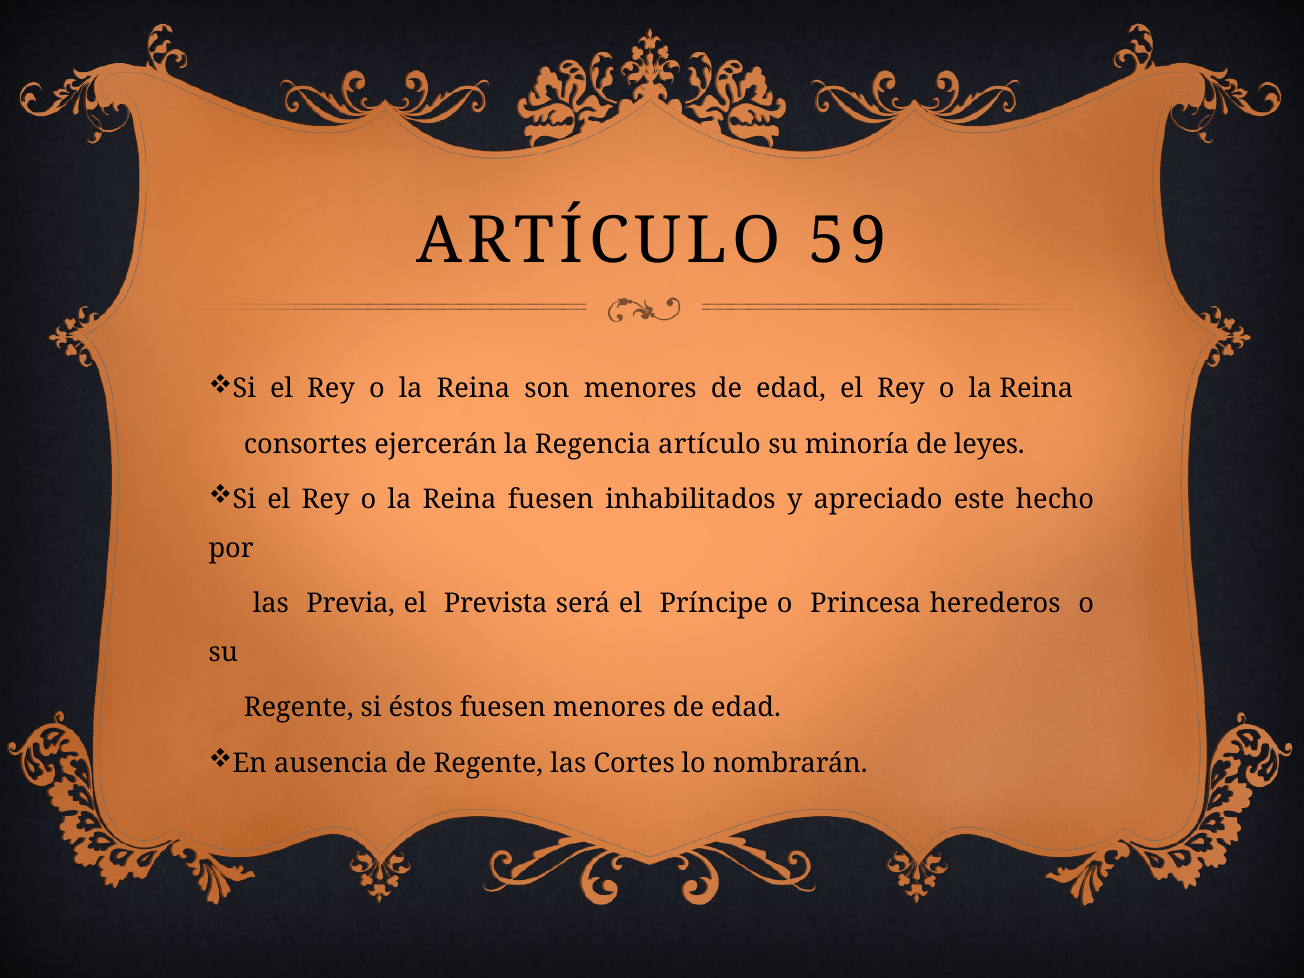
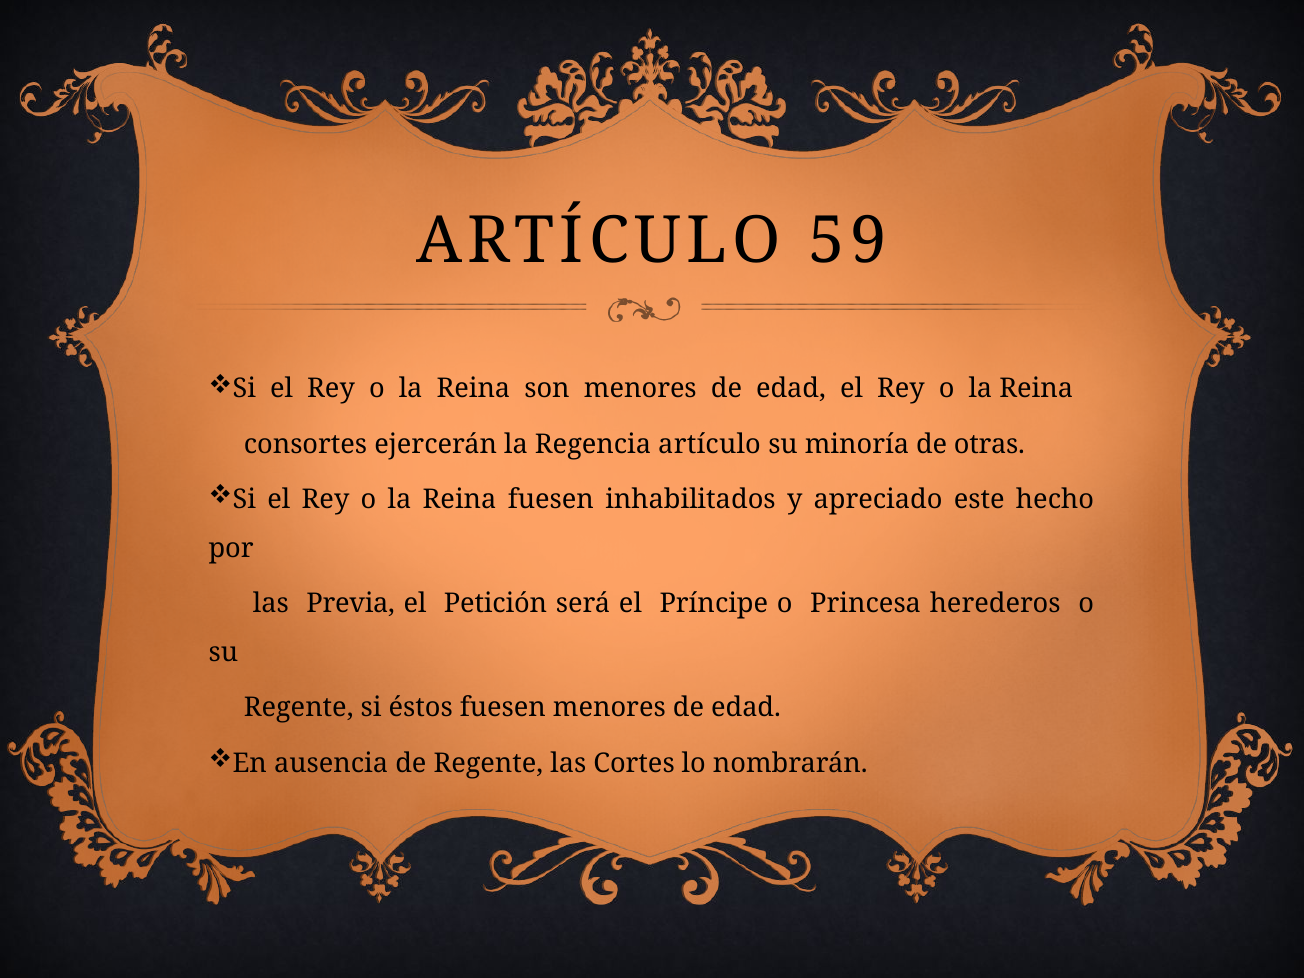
leyes: leyes -> otras (989, 444)
Prevista: Prevista -> Petición (496, 604)
